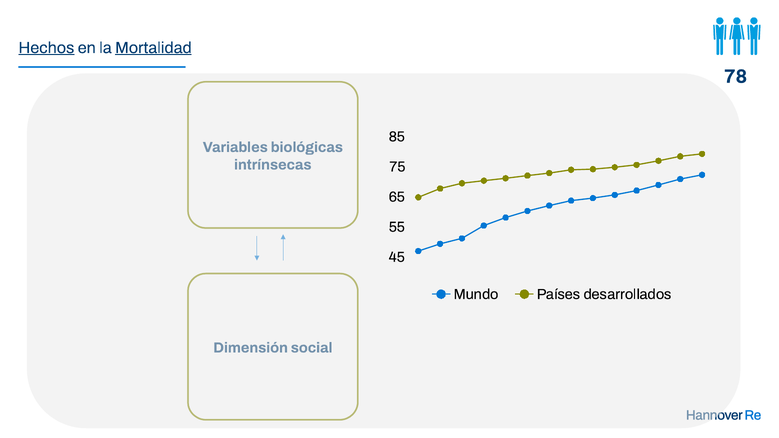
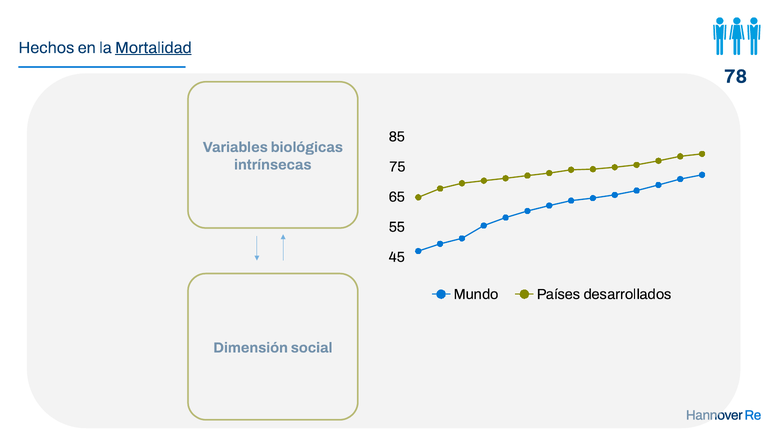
Hechos underline: present -> none (46, 48)
